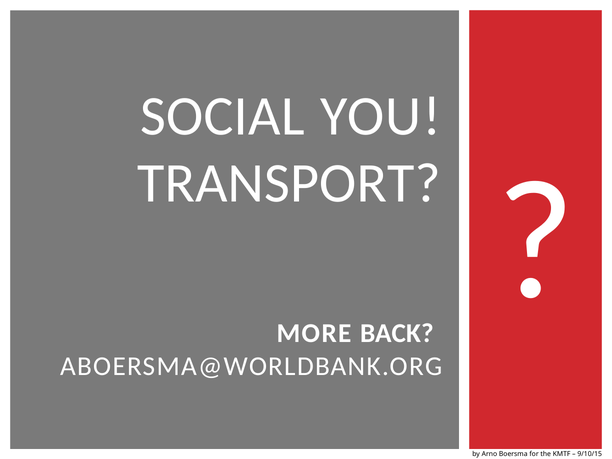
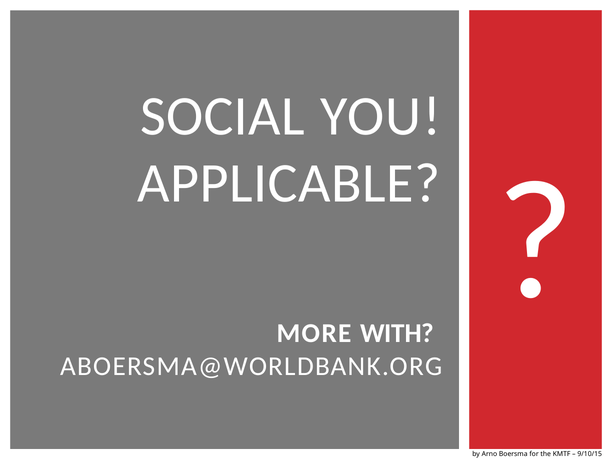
TRANSPORT: TRANSPORT -> APPLICABLE (289, 183)
BACK: BACK -> WITH (397, 333)
